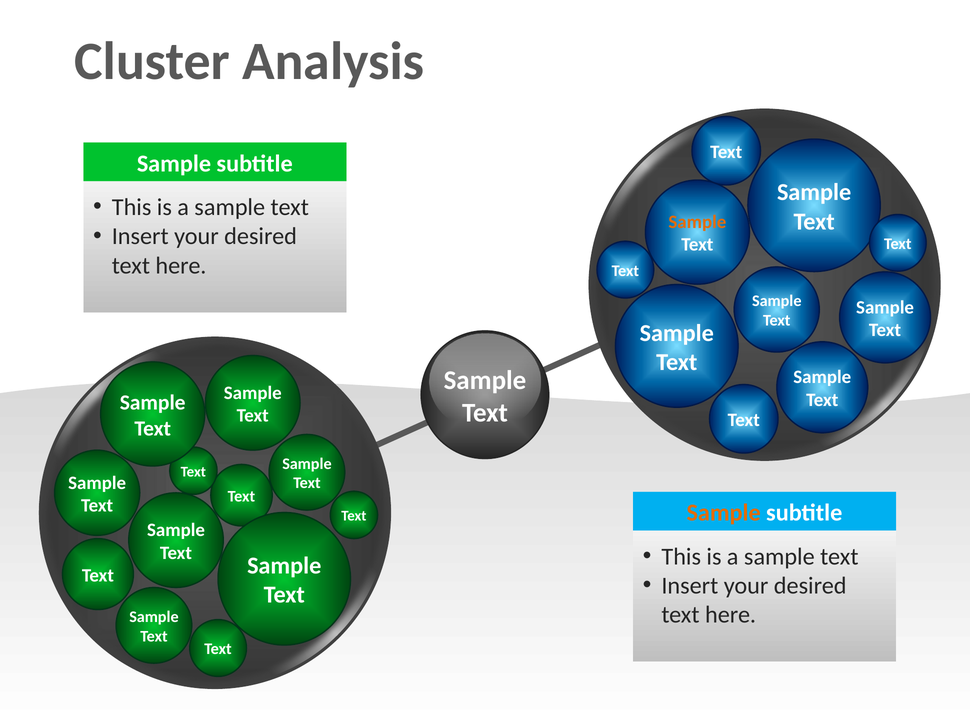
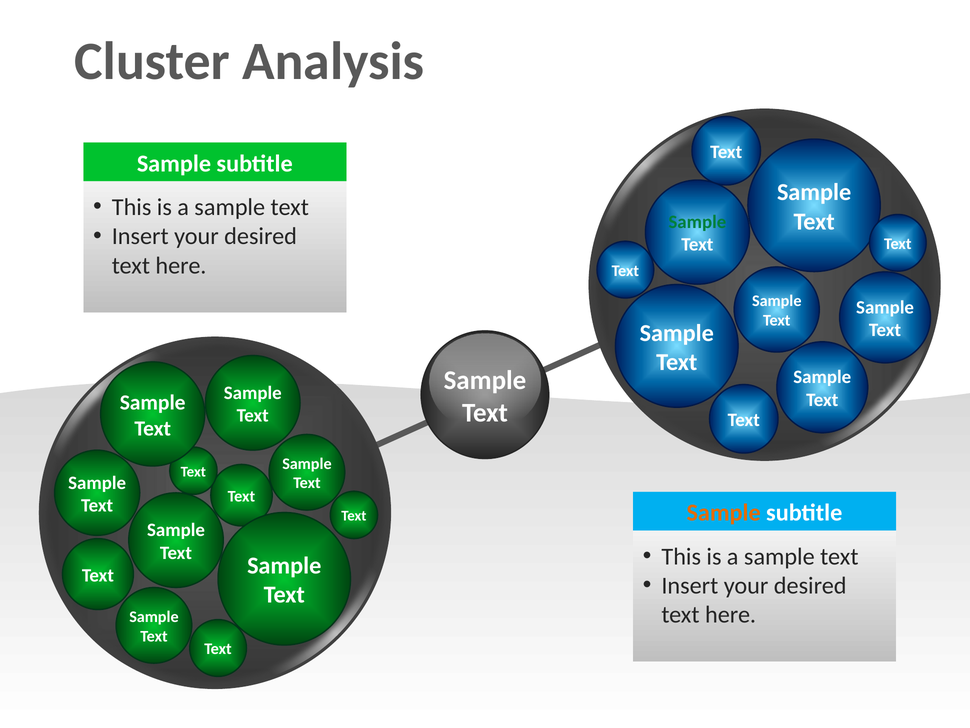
Sample colour: orange -> green (697, 222)
